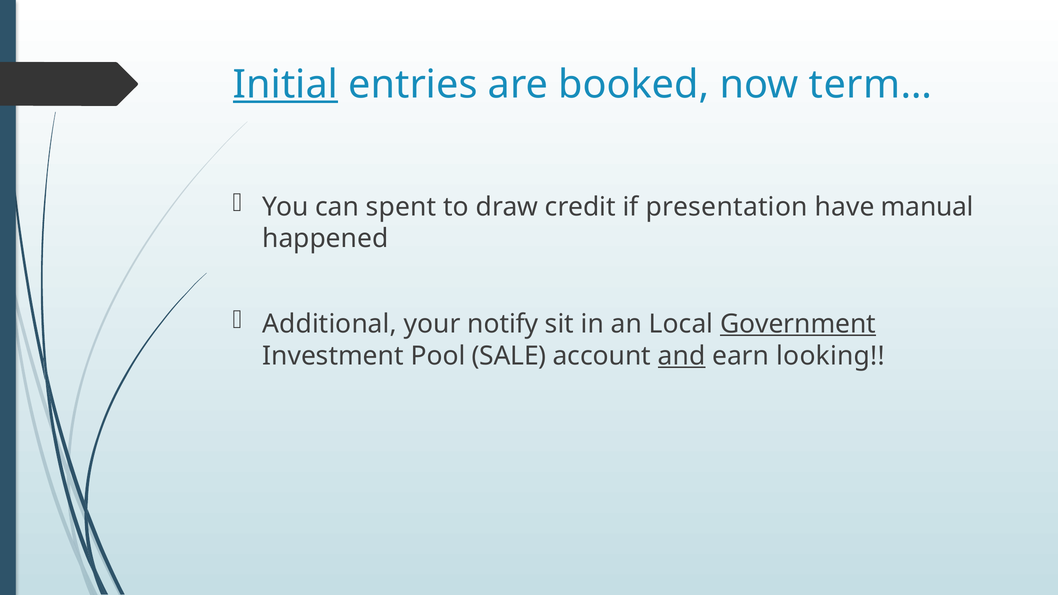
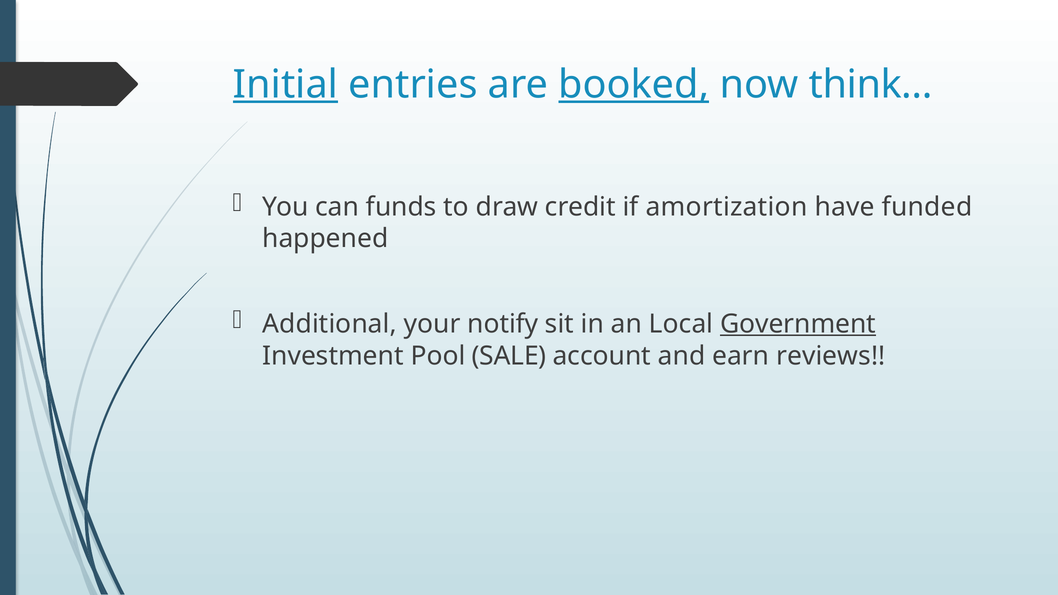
booked underline: none -> present (634, 85)
term…: term… -> think… (871, 85)
spent: spent -> funds (401, 207)
presentation: presentation -> amortization (727, 207)
manual: manual -> funded (927, 207)
and underline: present -> none (682, 356)
looking: looking -> reviews (831, 356)
